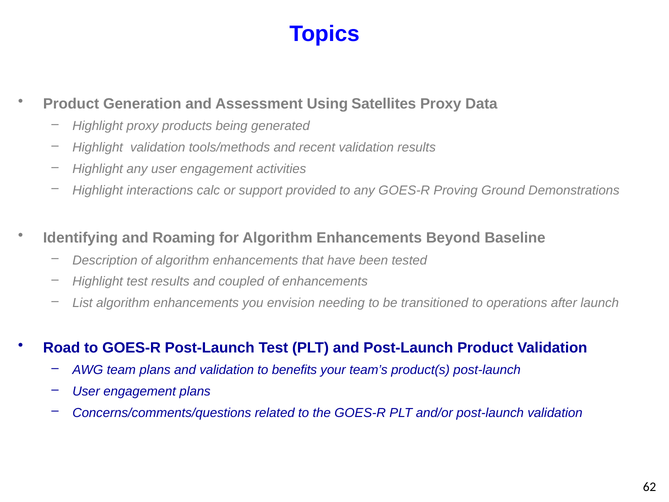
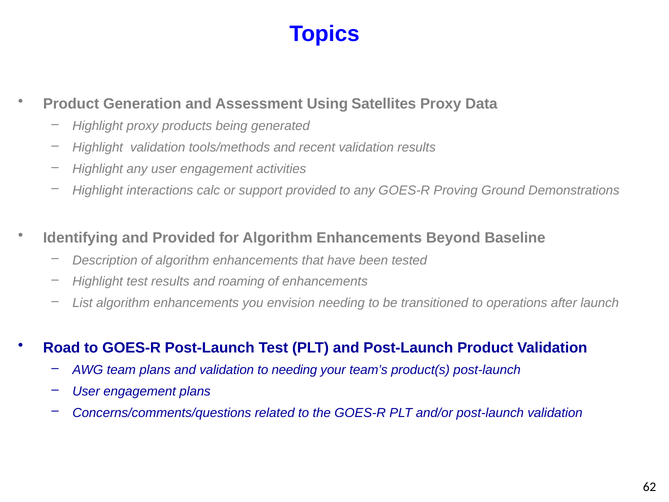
and Roaming: Roaming -> Provided (184, 238)
coupled: coupled -> roaming (241, 282)
to benefits: benefits -> needing (294, 370)
